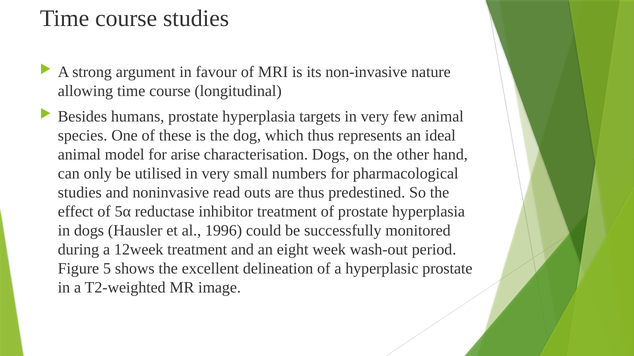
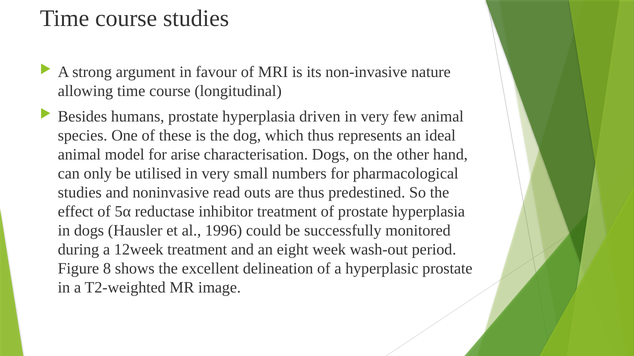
targets: targets -> driven (320, 117)
5: 5 -> 8 (107, 269)
